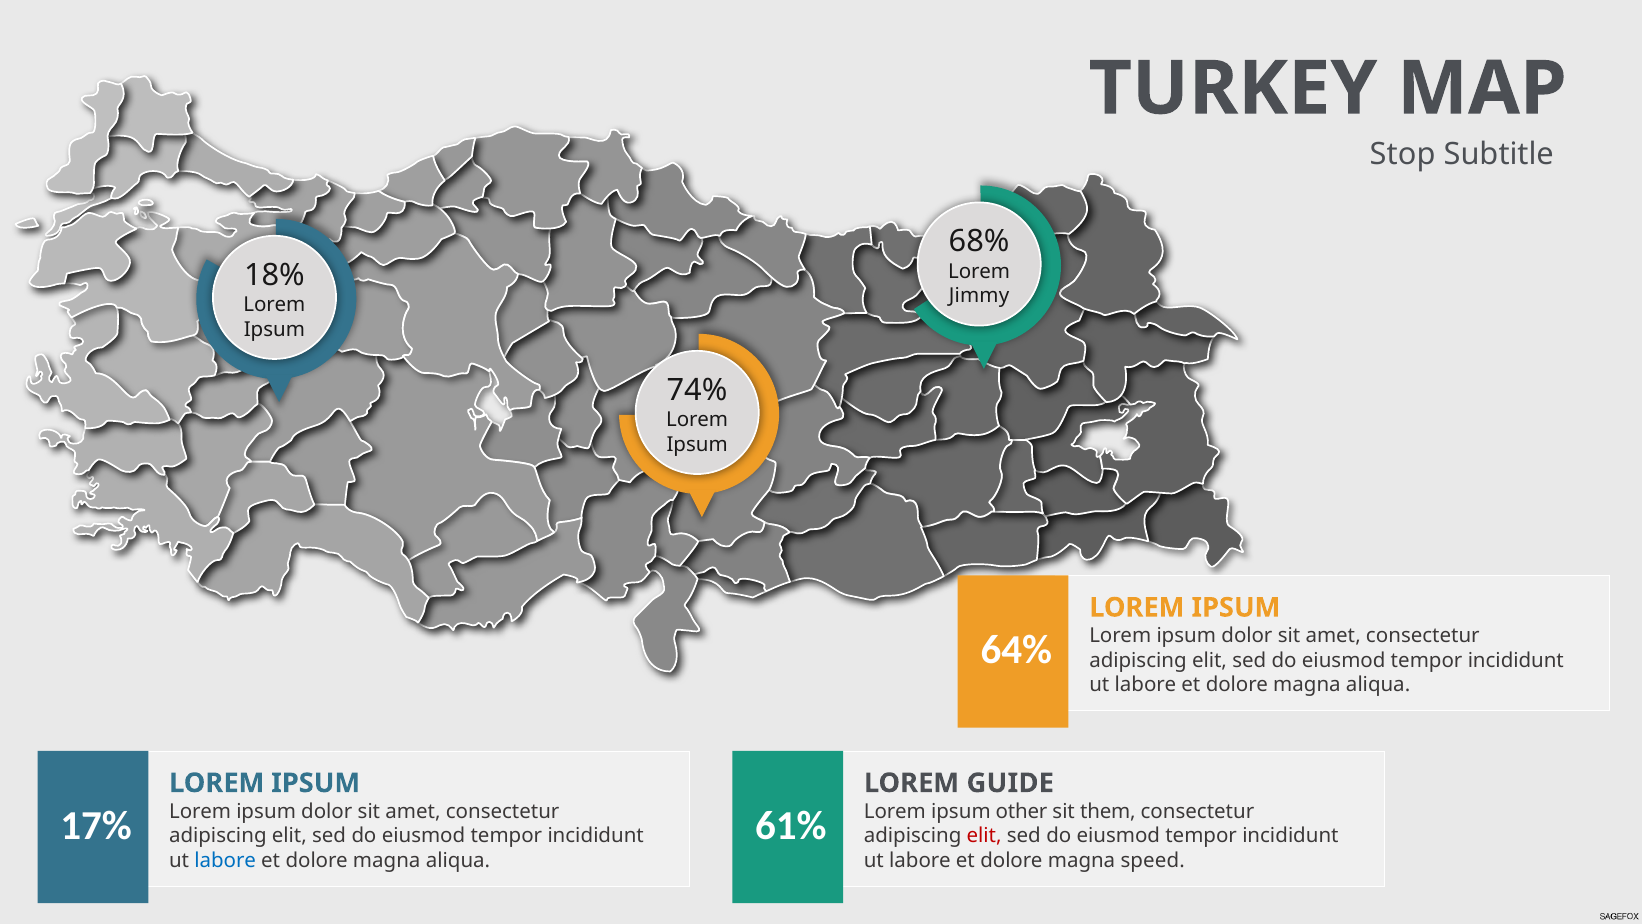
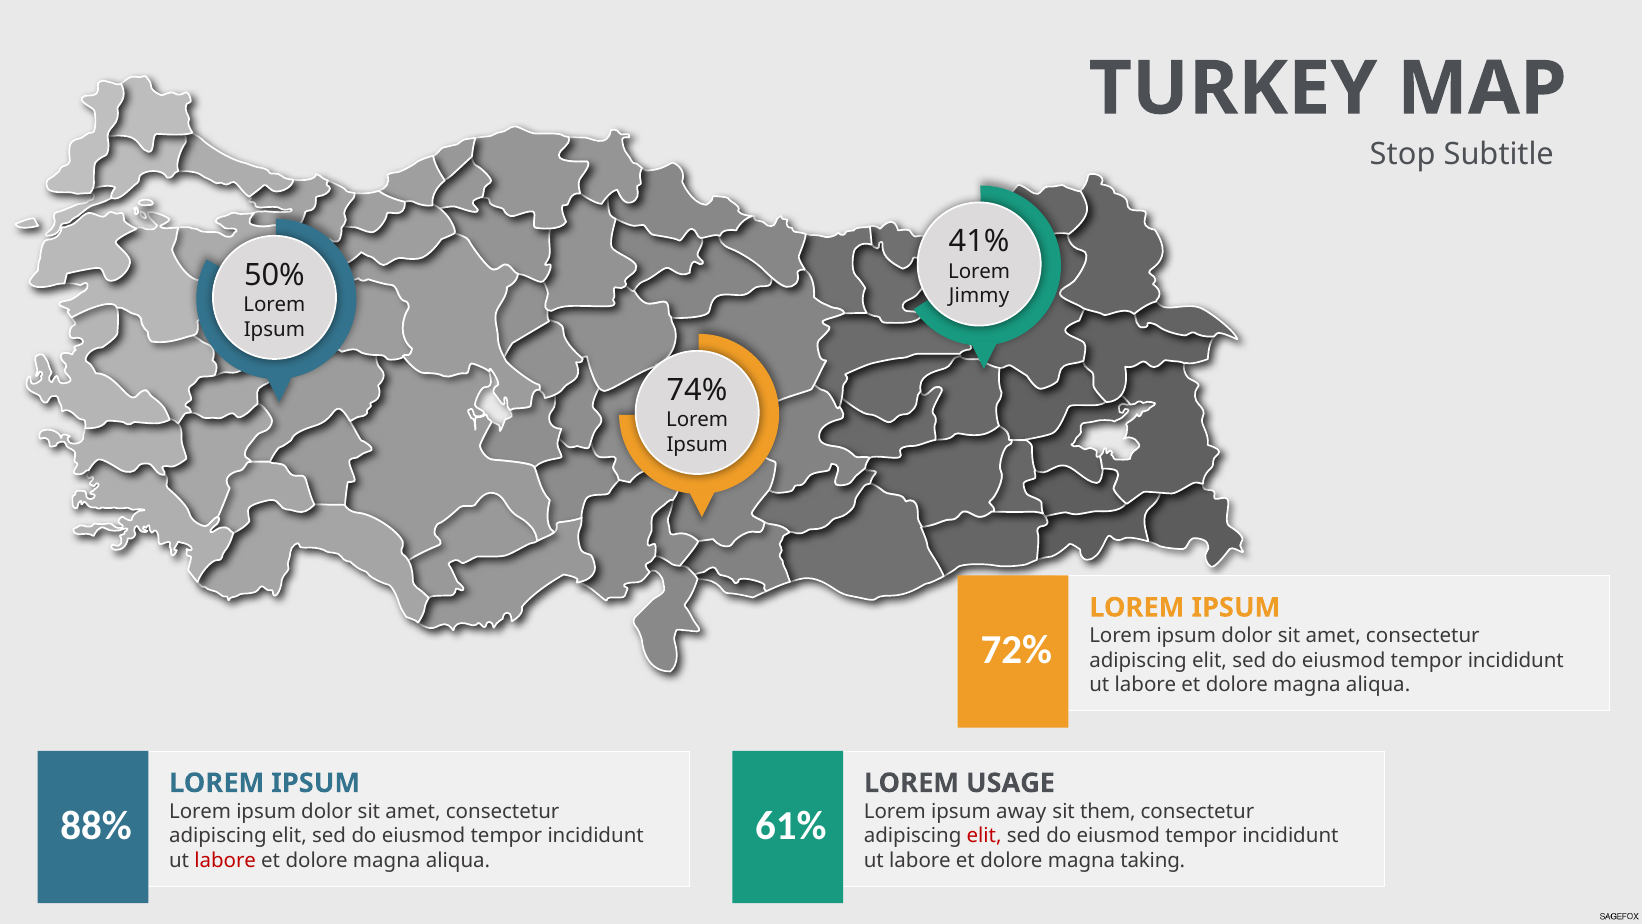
68%: 68% -> 41% (979, 241)
18%: 18% -> 50% (274, 275)
64%: 64% -> 72% (1016, 650)
GUIDE: GUIDE -> USAGE (1011, 783)
other: other -> away (1021, 811)
17%: 17% -> 88% (96, 825)
labore colour: blue -> red (225, 860)
speed: speed -> taking (1153, 860)
